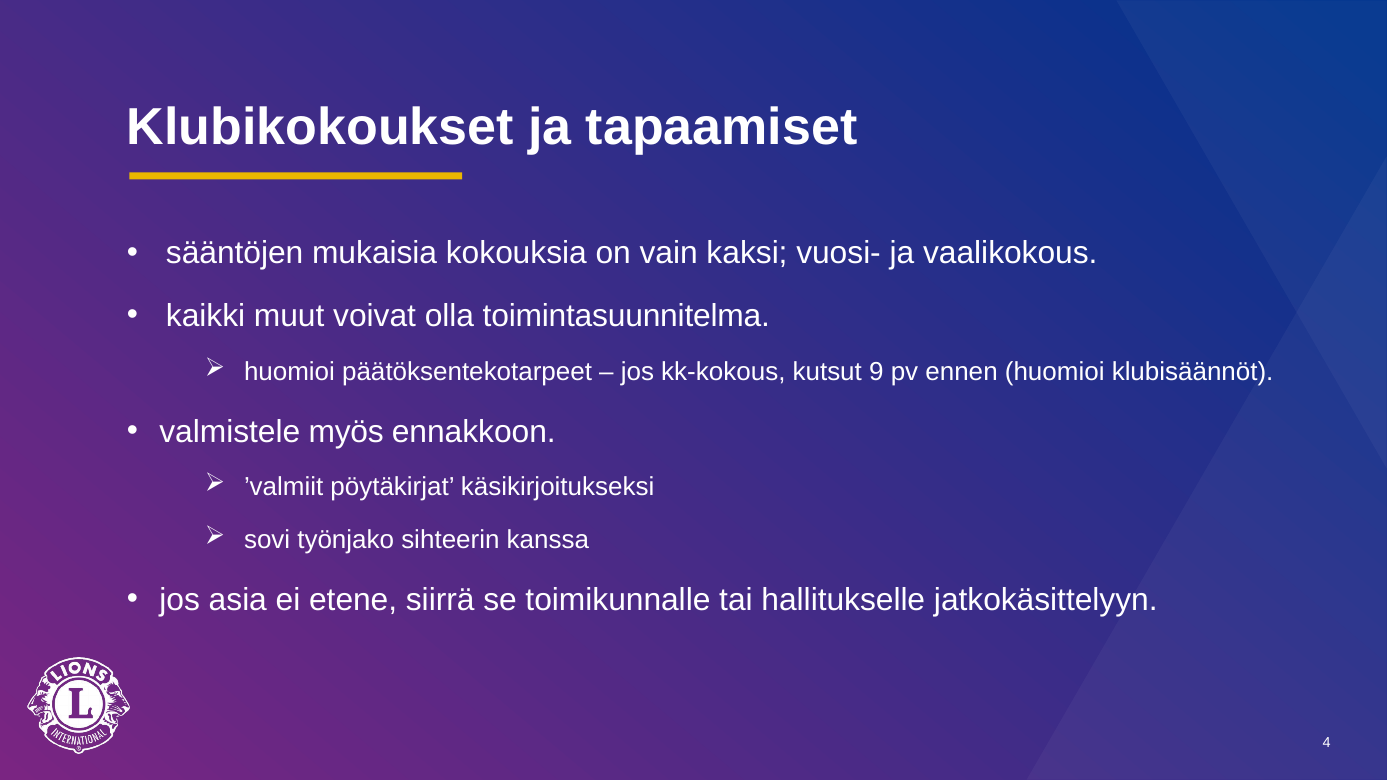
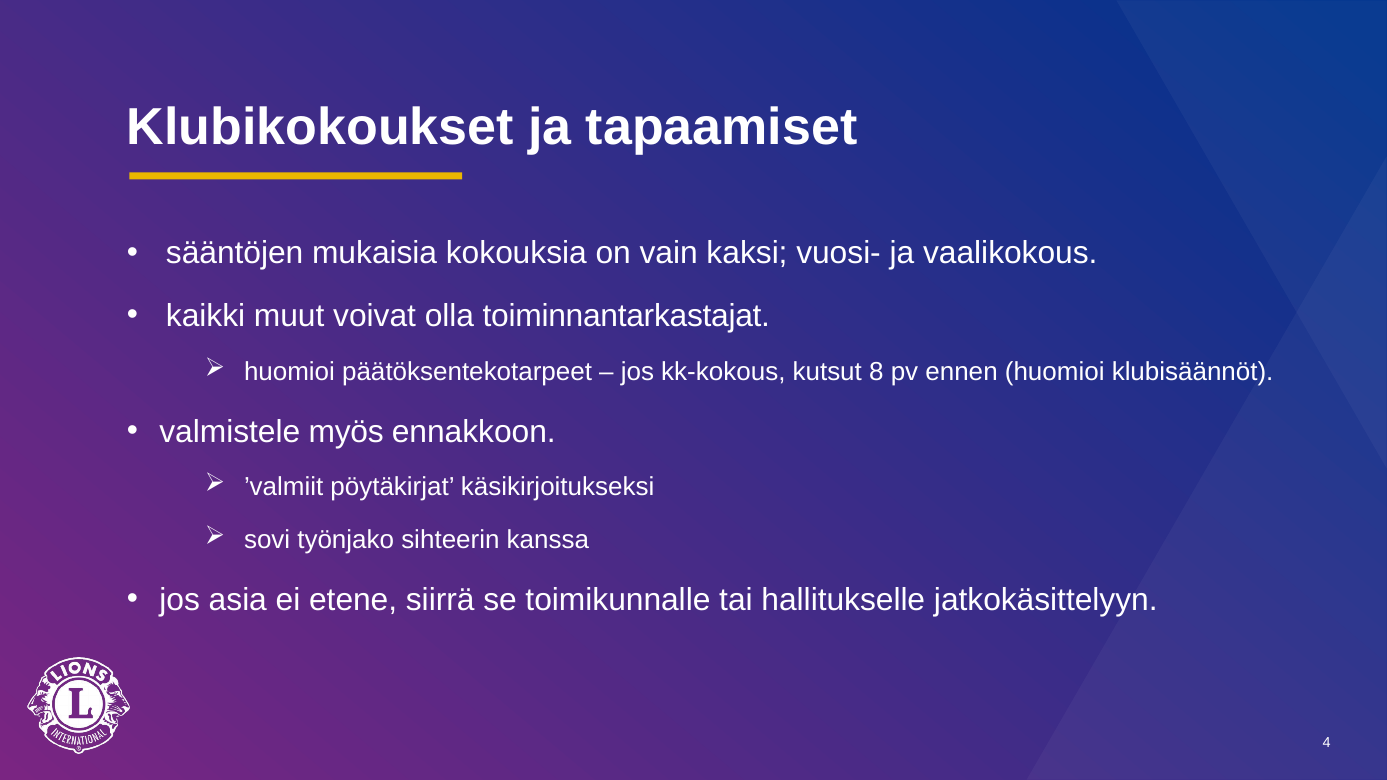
toimintasuunnitelma: toimintasuunnitelma -> toiminnantarkastajat (626, 316)
9: 9 -> 8 (876, 372)
